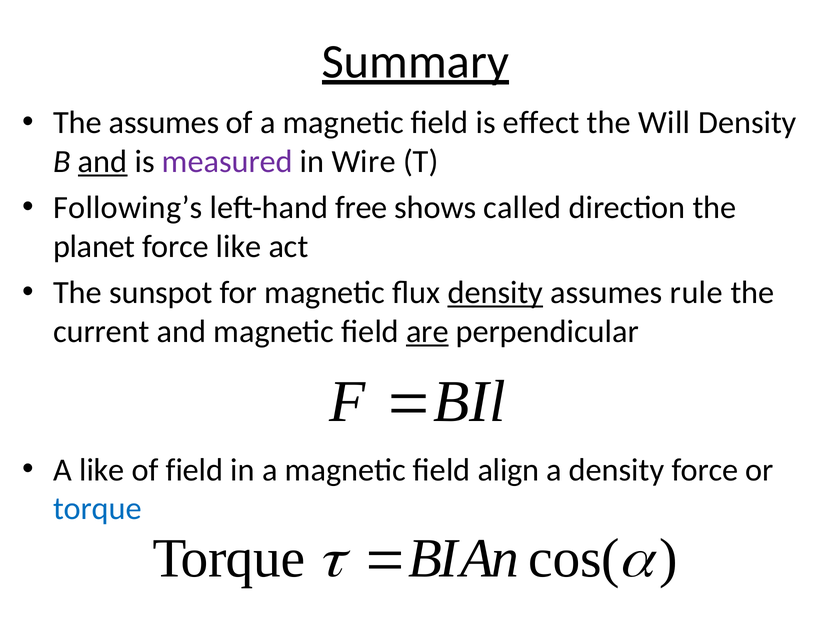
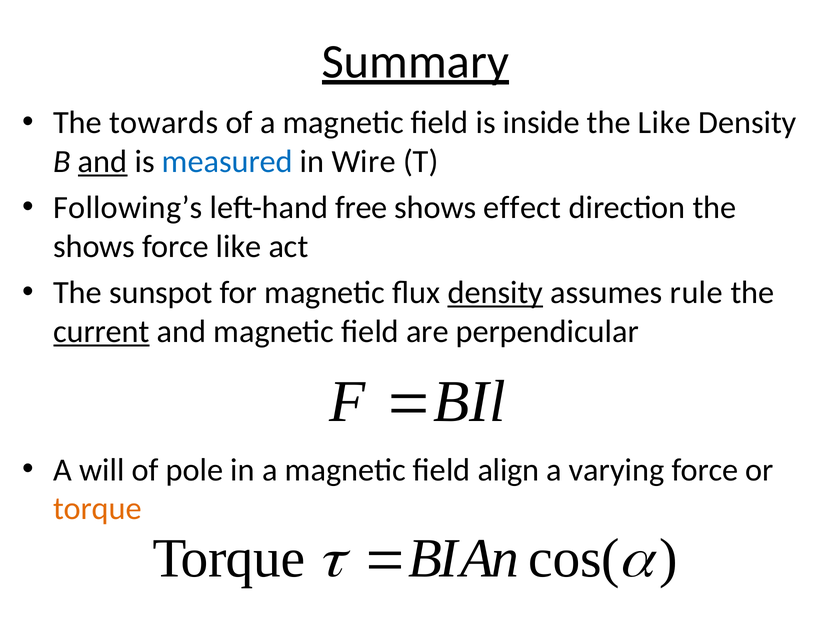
The assumes: assumes -> towards (164, 123)
effect: effect -> inside (541, 123)
the Will: Will -> Like (664, 123)
measured colour: purple -> blue (227, 162)
called: called -> effect (522, 208)
planet: planet -> shows (94, 247)
current underline: none -> present (101, 332)
are underline: present -> none (427, 332)
A like: like -> will (102, 470)
of field: field -> pole (195, 470)
a density: density -> varying (617, 470)
torque colour: blue -> orange (97, 509)
